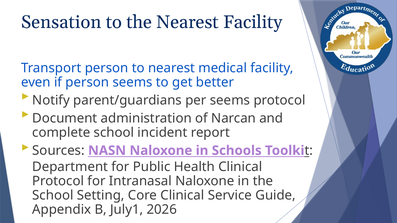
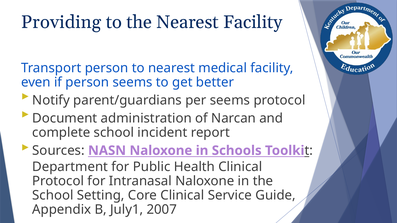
Sensation: Sensation -> Providing (61, 22)
2026: 2026 -> 2007 (162, 210)
